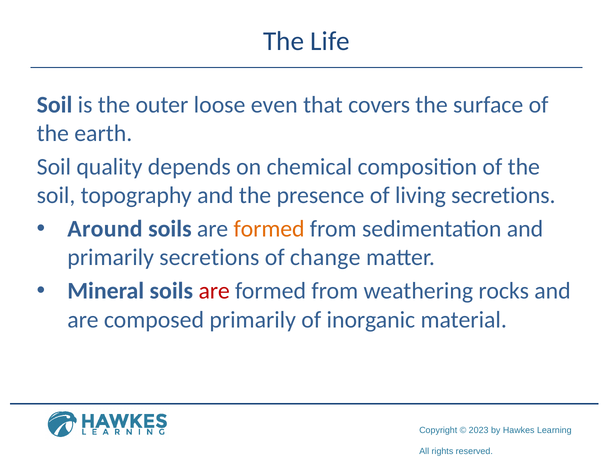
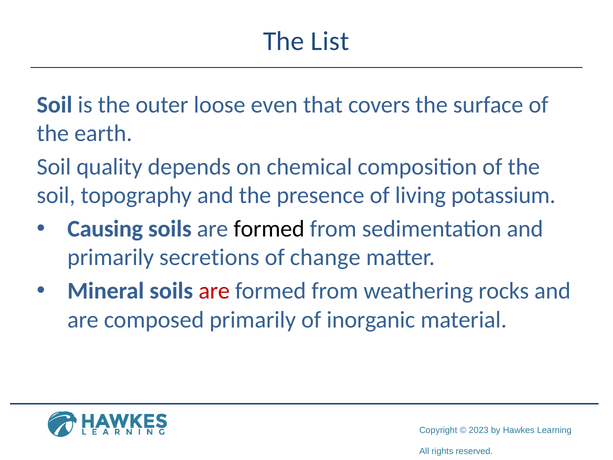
Life: Life -> List (330, 41)
living secretions: secretions -> potassium (503, 195)
Around: Around -> Causing (105, 229)
formed colour: orange -> black (269, 229)
